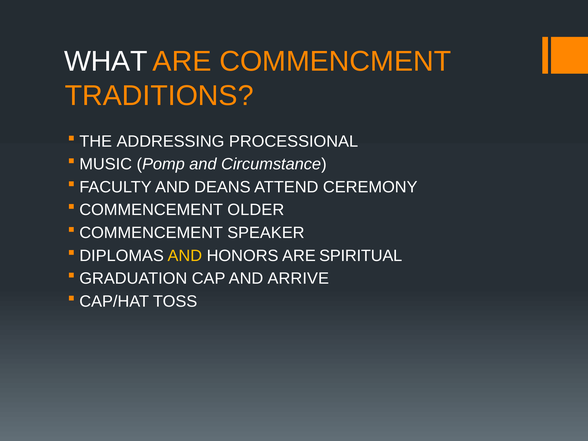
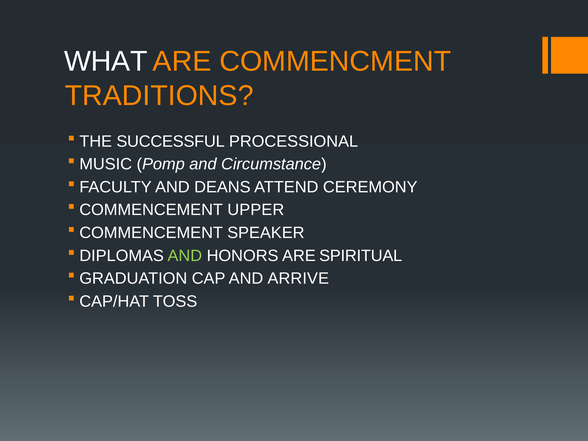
ADDRESSING: ADDRESSING -> SUCCESSFUL (171, 141)
OLDER: OLDER -> UPPER (256, 210)
AND colour: yellow -> light green (185, 256)
